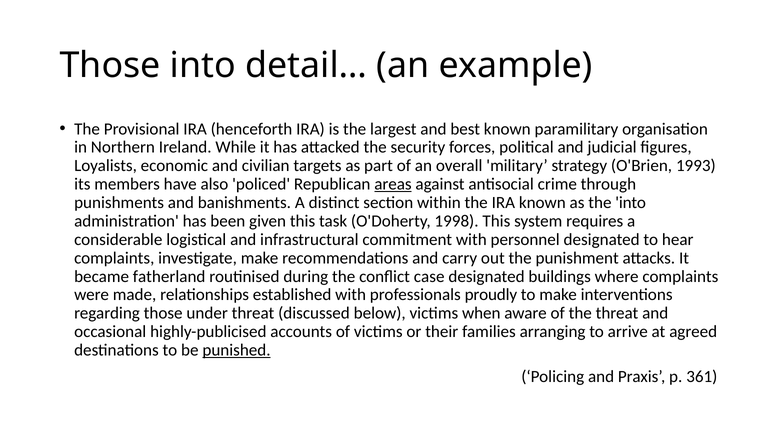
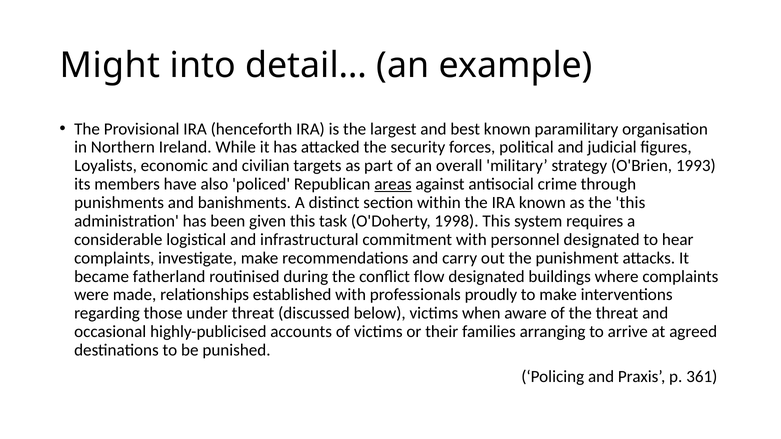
Those: Those -> Might (110, 66)
the into: into -> this (630, 203)
case: case -> flow (429, 277)
punished underline: present -> none (237, 350)
